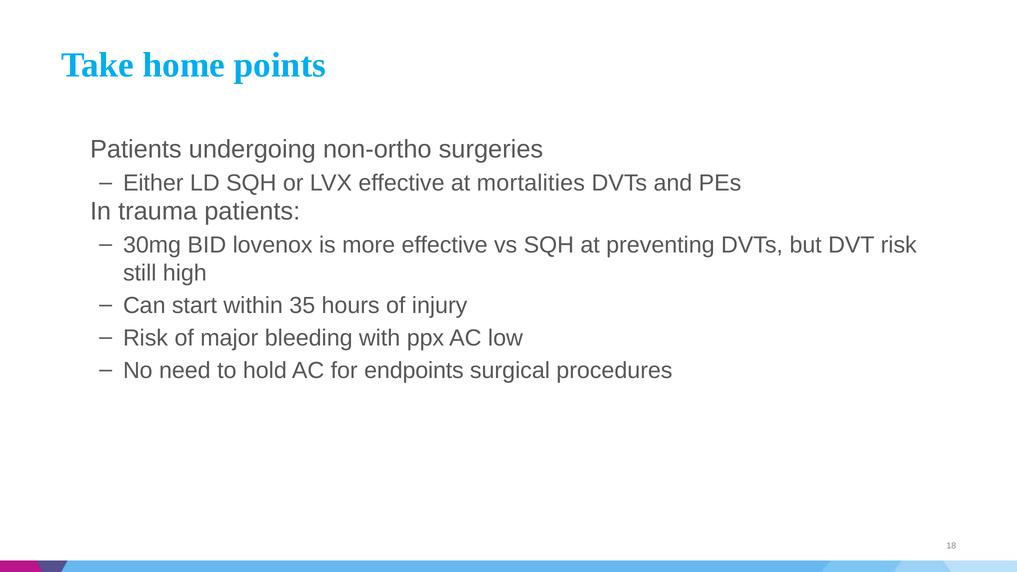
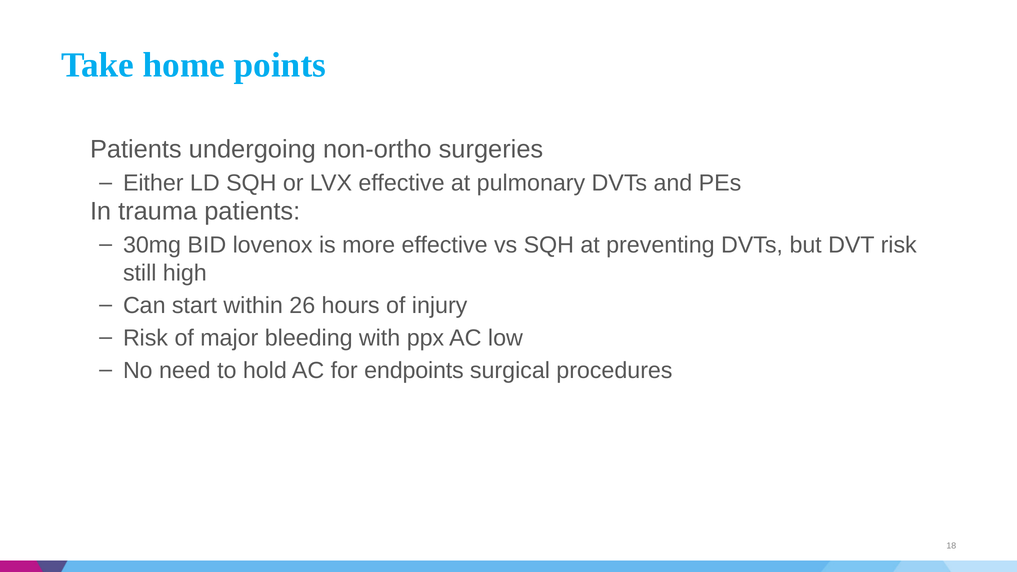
mortalities: mortalities -> pulmonary (531, 183)
35: 35 -> 26 (302, 305)
